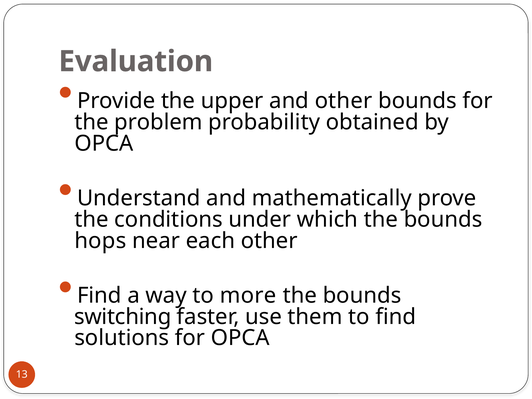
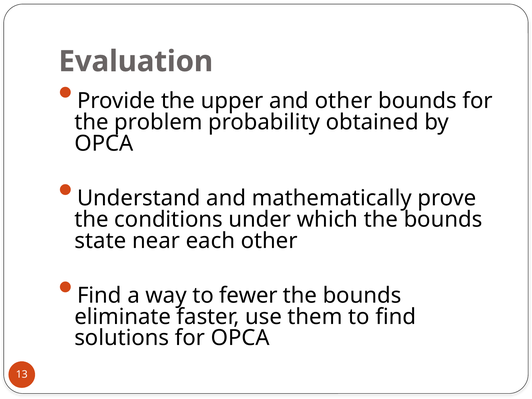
hops: hops -> state (100, 241)
more: more -> fewer (248, 295)
switching: switching -> eliminate (123, 317)
